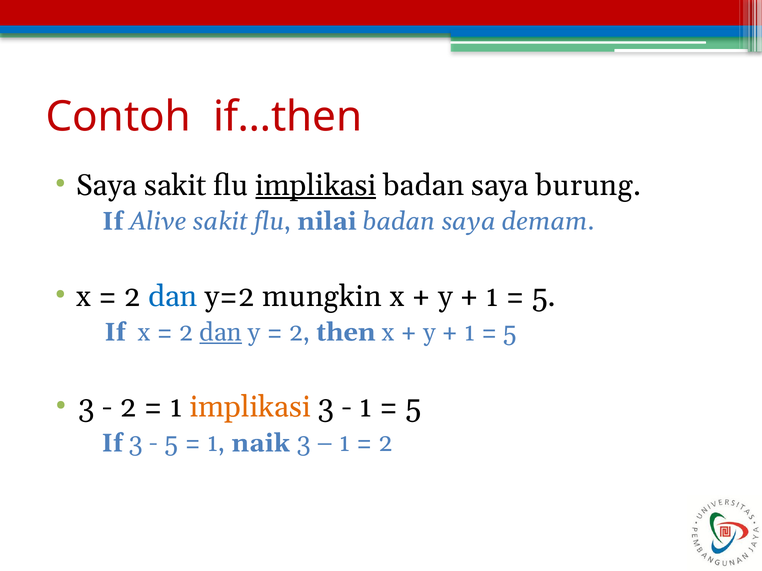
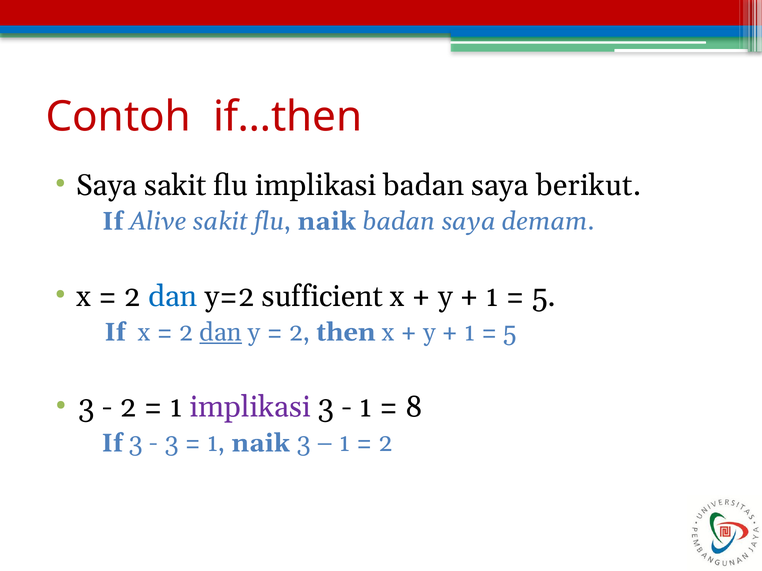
implikasi underline: present -> none (316, 186)
burung: burung -> berikut (589, 186)
flu nilai: nilai -> naik (327, 221)
mungkin: mungkin -> sufficient (322, 297)
implikasi colour: orange -> purple (250, 408)
5: 5 -> 8 (414, 408)
5: 5 -> 3 (172, 443)
